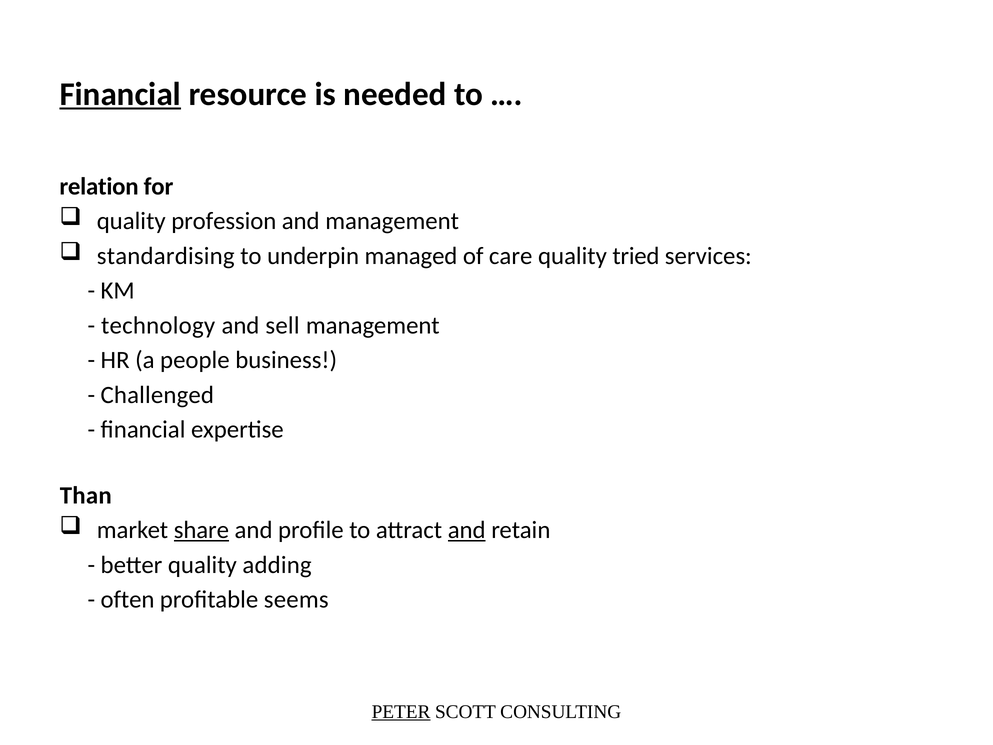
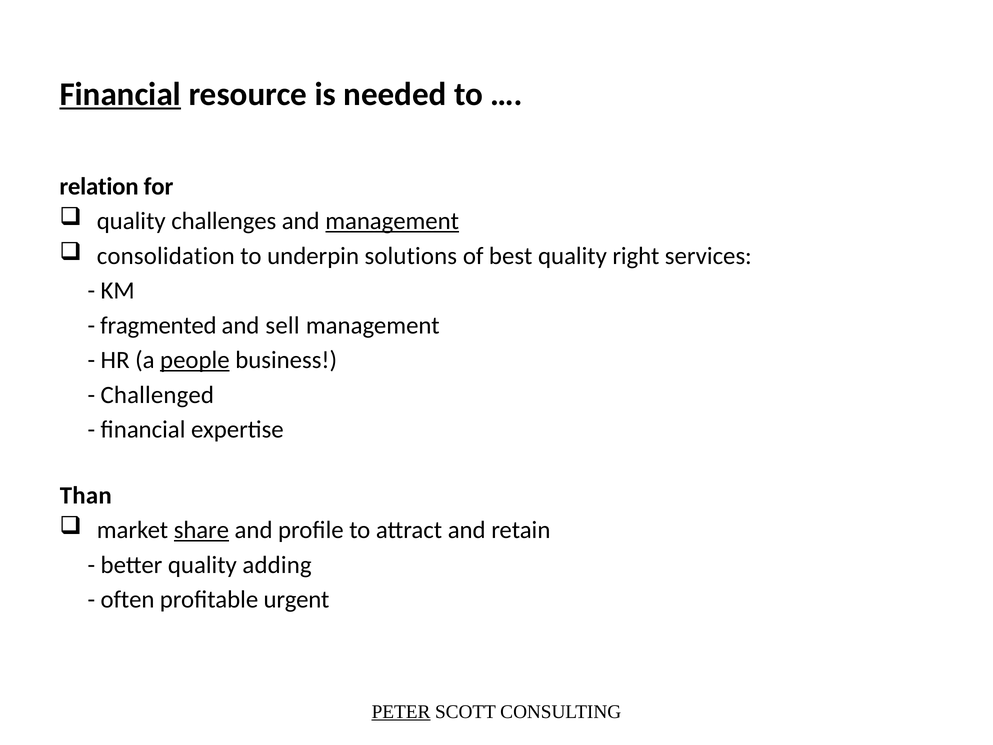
profession: profession -> challenges (224, 221)
management underline: none -> present (392, 221)
standardising: standardising -> consolidation (166, 256)
managed: managed -> solutions (411, 256)
care: care -> best (511, 256)
tried: tried -> right (636, 256)
technology: technology -> fragmented (158, 325)
people underline: none -> present (195, 360)
and underline: present -> none (467, 530)
seems: seems -> urgent (296, 599)
